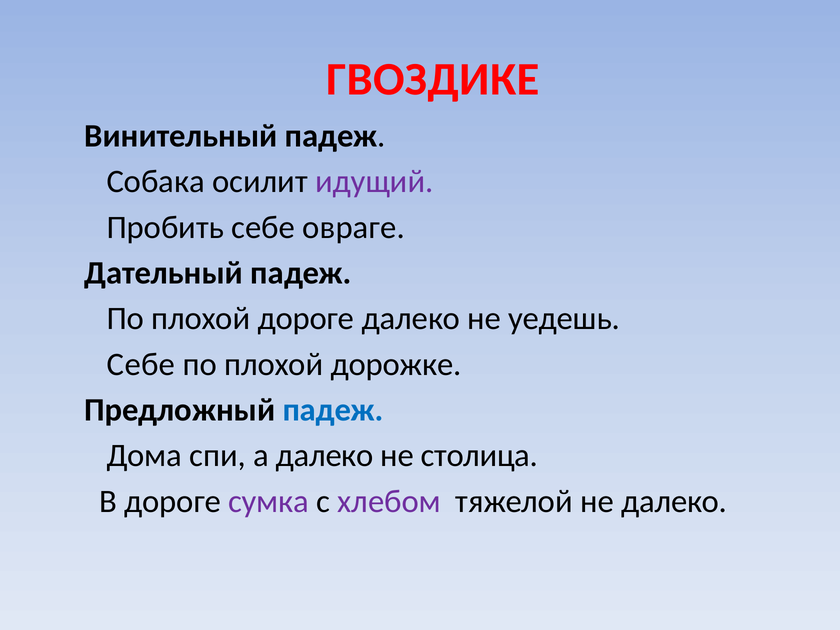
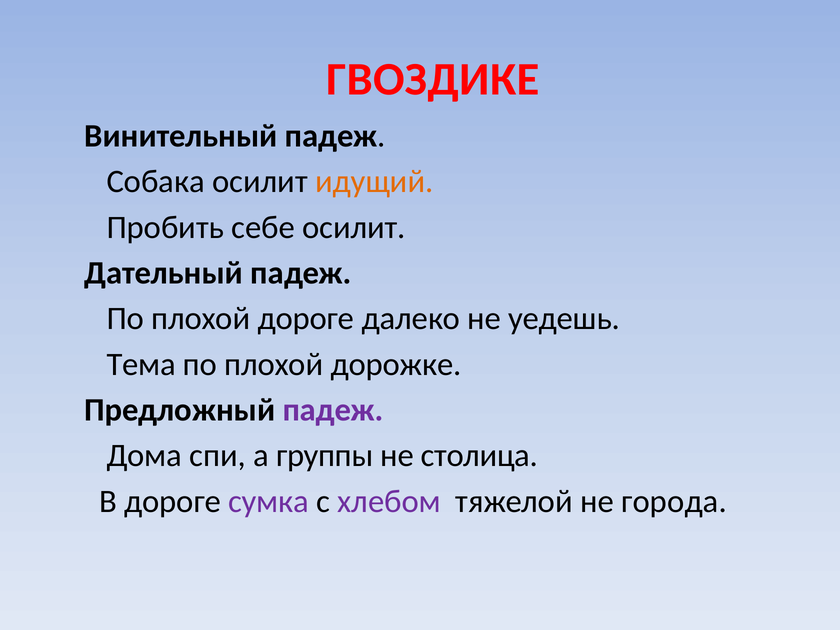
идущий colour: purple -> orange (374, 182)
себе овраге: овраге -> осилит (354, 227)
Себе: Себе -> Тема (141, 364)
падеж colour: blue -> purple (333, 410)
а далеко: далеко -> группы (325, 456)
не далеко: далеко -> города (674, 501)
